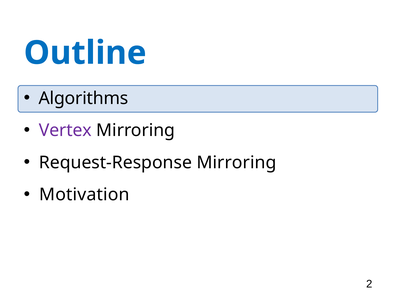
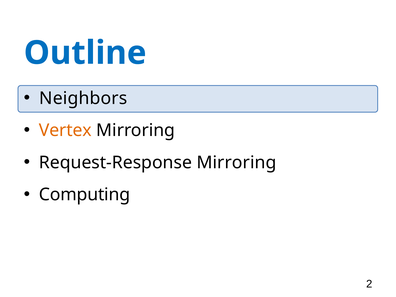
Algorithms: Algorithms -> Neighbors (83, 98)
Vertex colour: purple -> orange (65, 130)
Motivation: Motivation -> Computing (85, 195)
